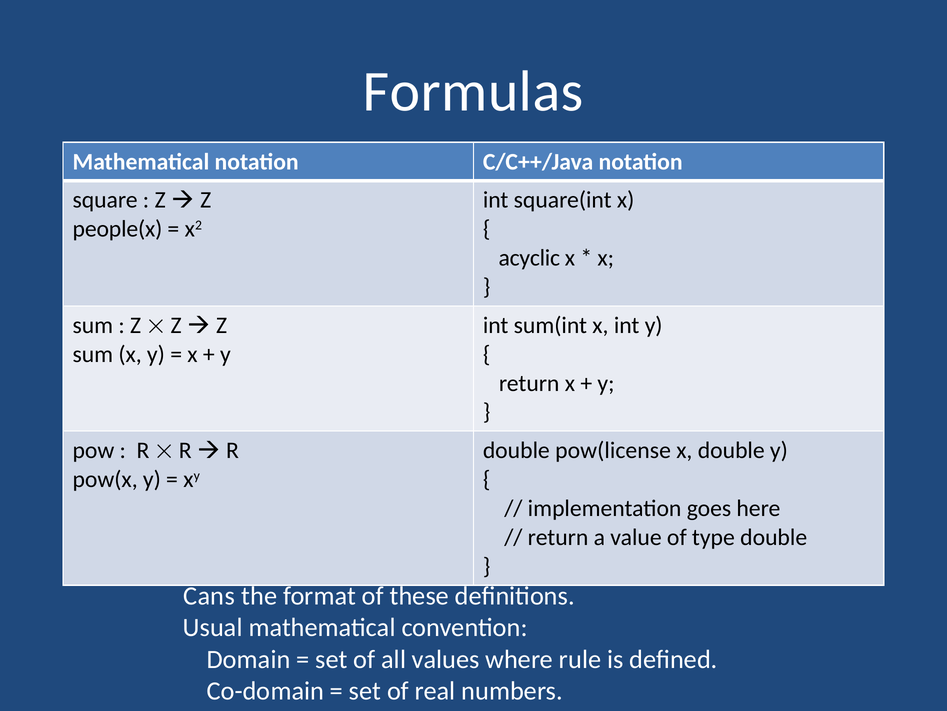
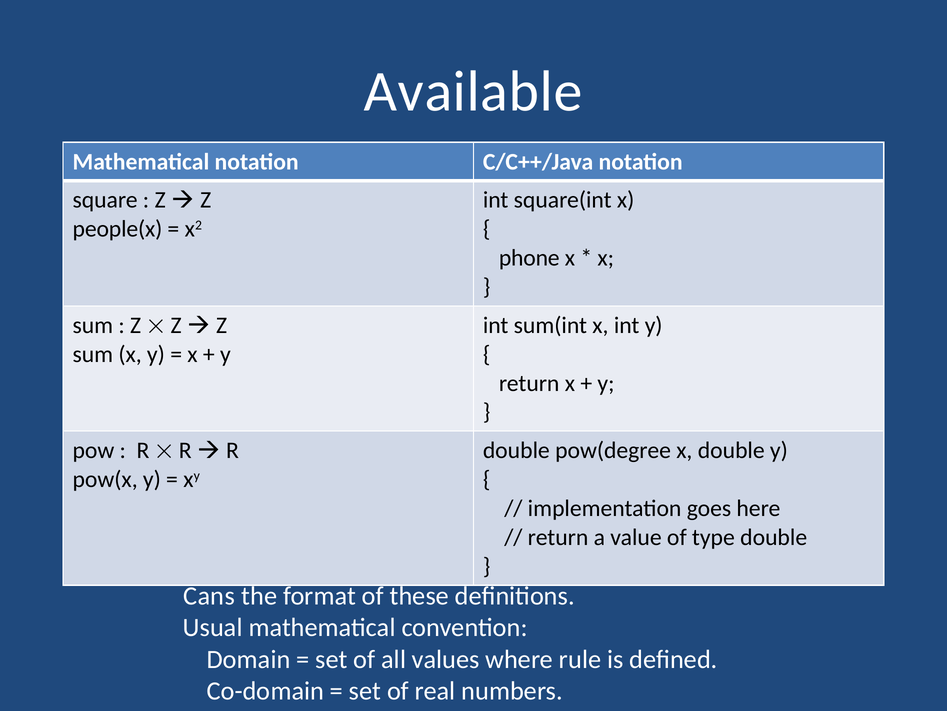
Formulas: Formulas -> Available (473, 92)
acyclic: acyclic -> phone (529, 258)
pow(license: pow(license -> pow(degree (613, 450)
